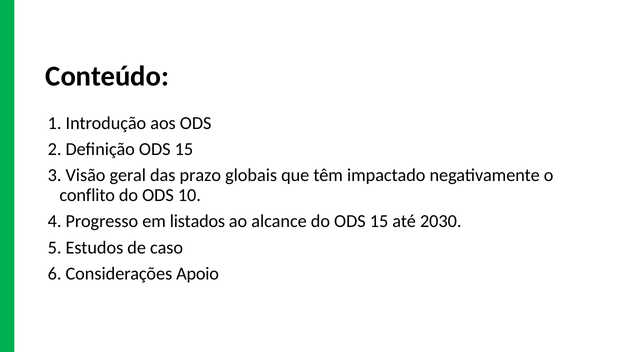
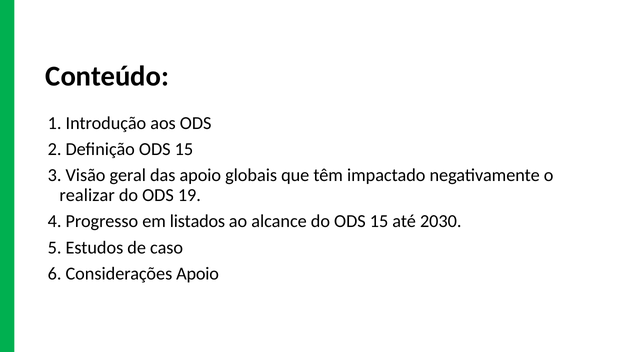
das prazo: prazo -> apoio (200, 175)
conflito: conflito -> realizar (87, 195)
10: 10 -> 19 (189, 195)
